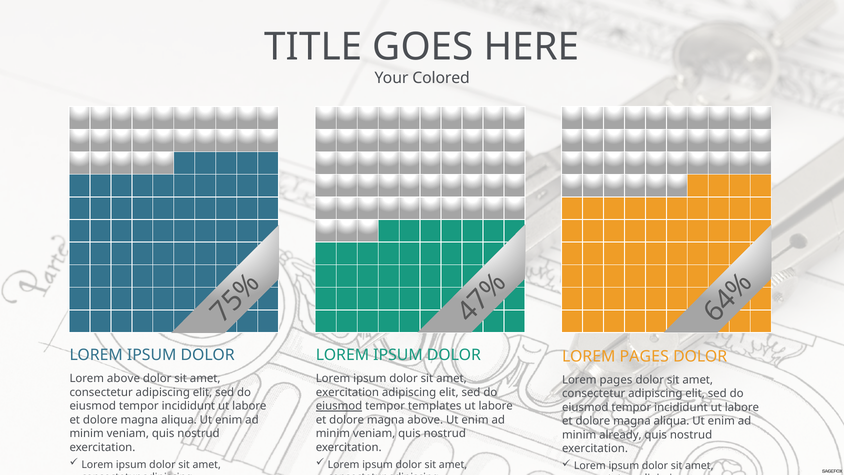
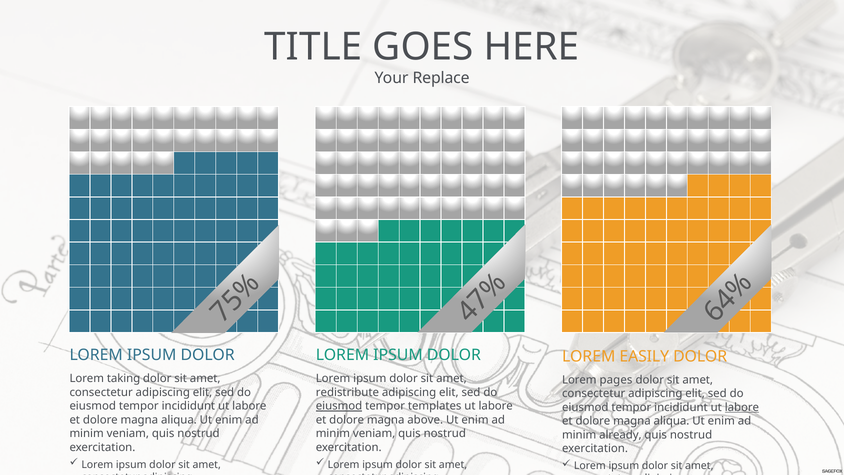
Colored: Colored -> Replace (441, 78)
PAGES: PAGES -> EASILY (644, 356)
Lorem above: above -> taking (124, 378)
exercitation: exercitation -> redistribute (347, 392)
labore underline: none -> present (742, 407)
